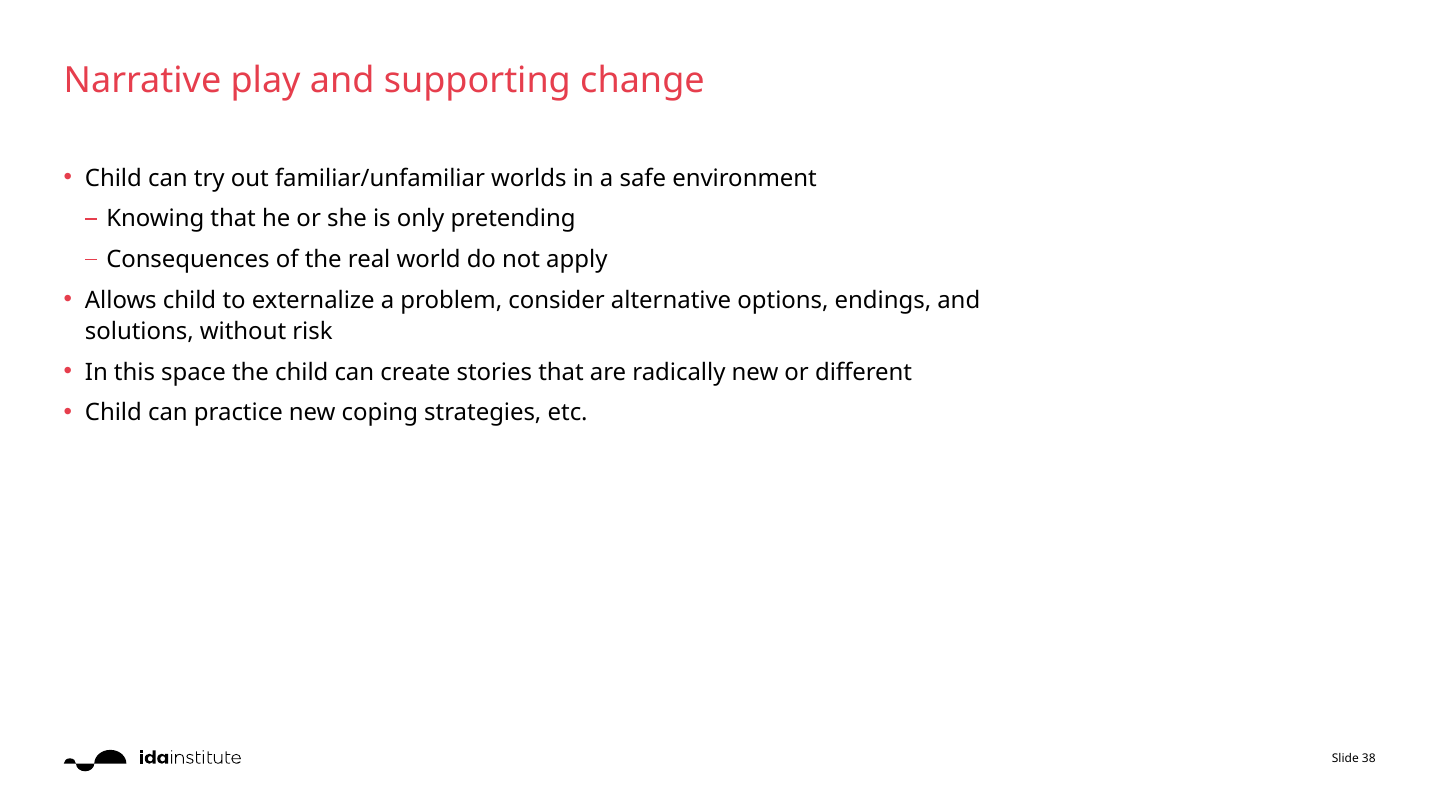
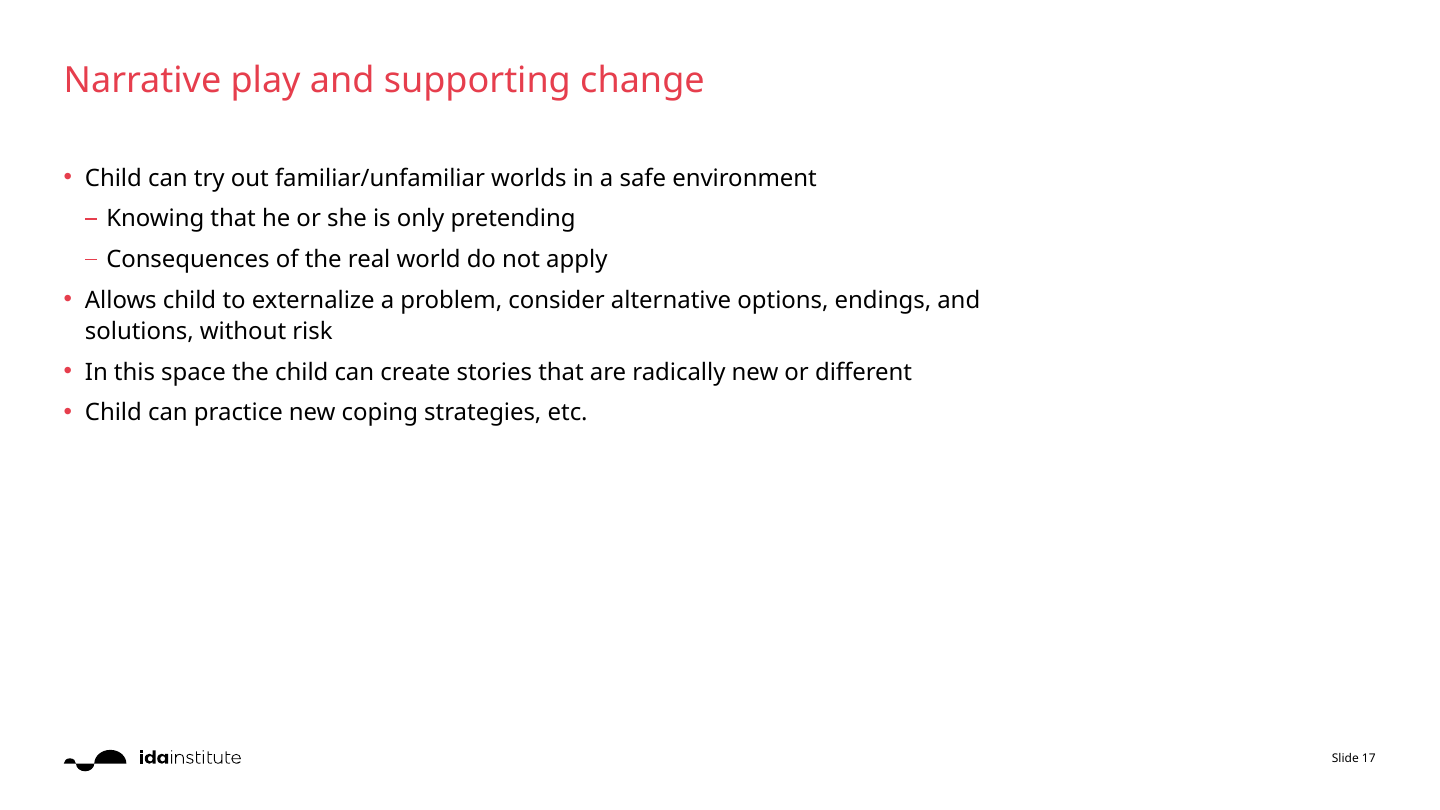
38: 38 -> 17 (1369, 759)
